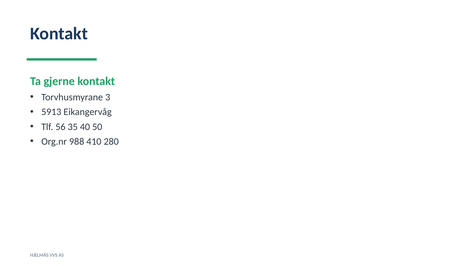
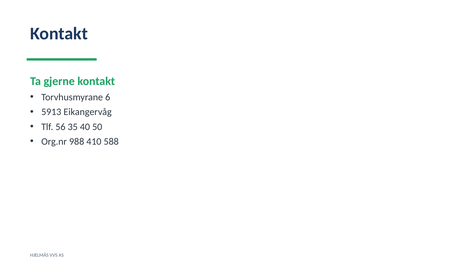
3: 3 -> 6 (108, 97)
280: 280 -> 588 (111, 142)
